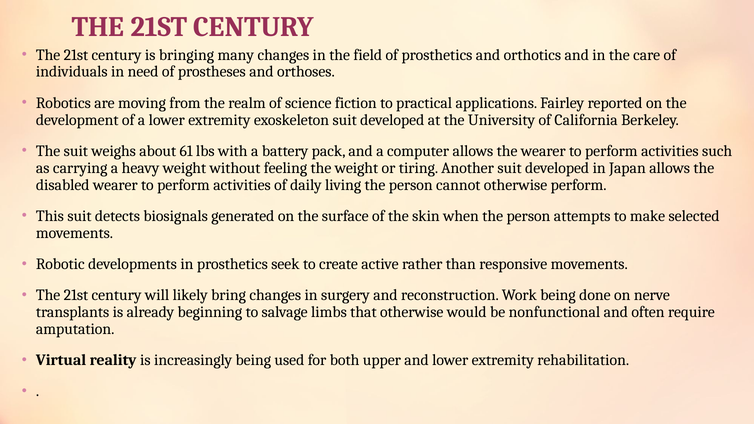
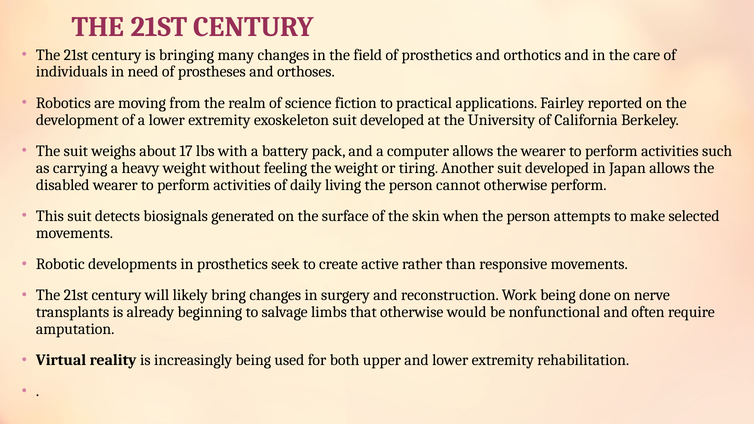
61: 61 -> 17 (186, 151)
